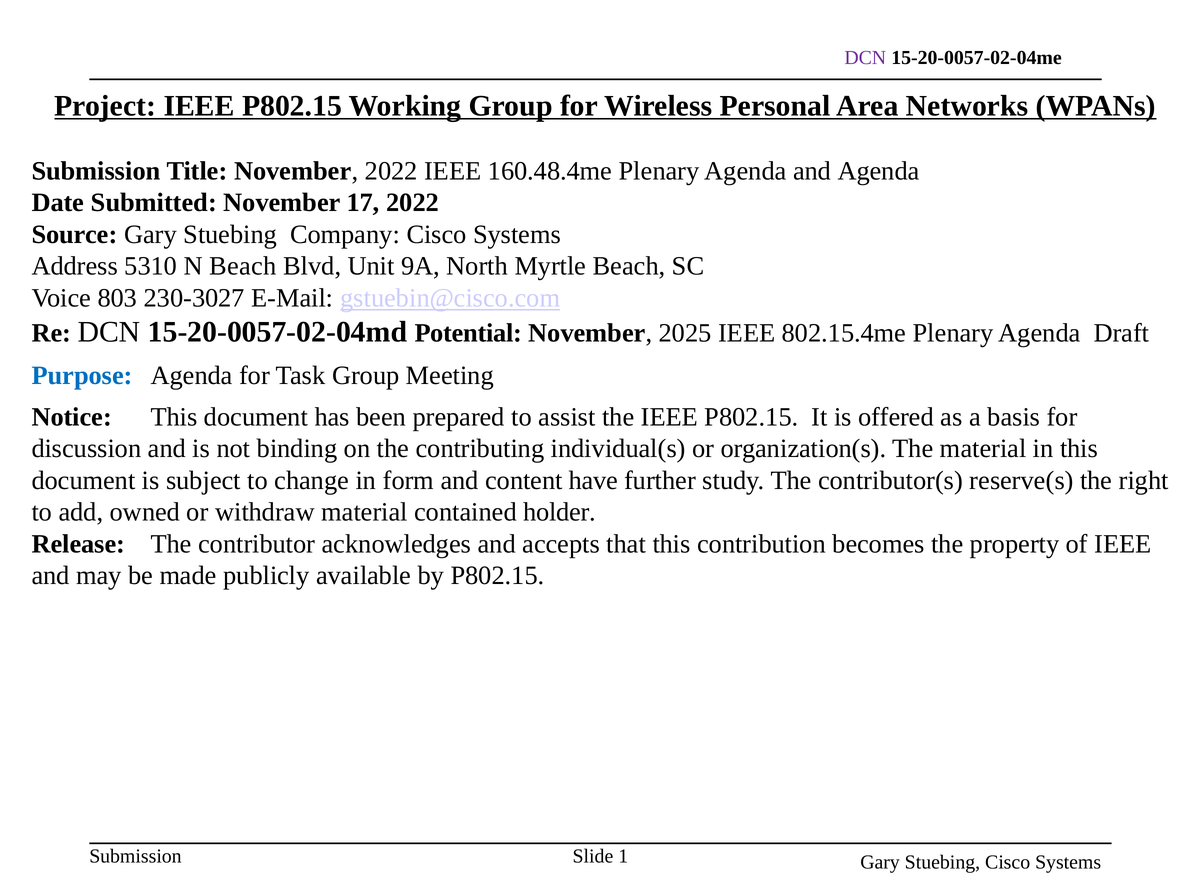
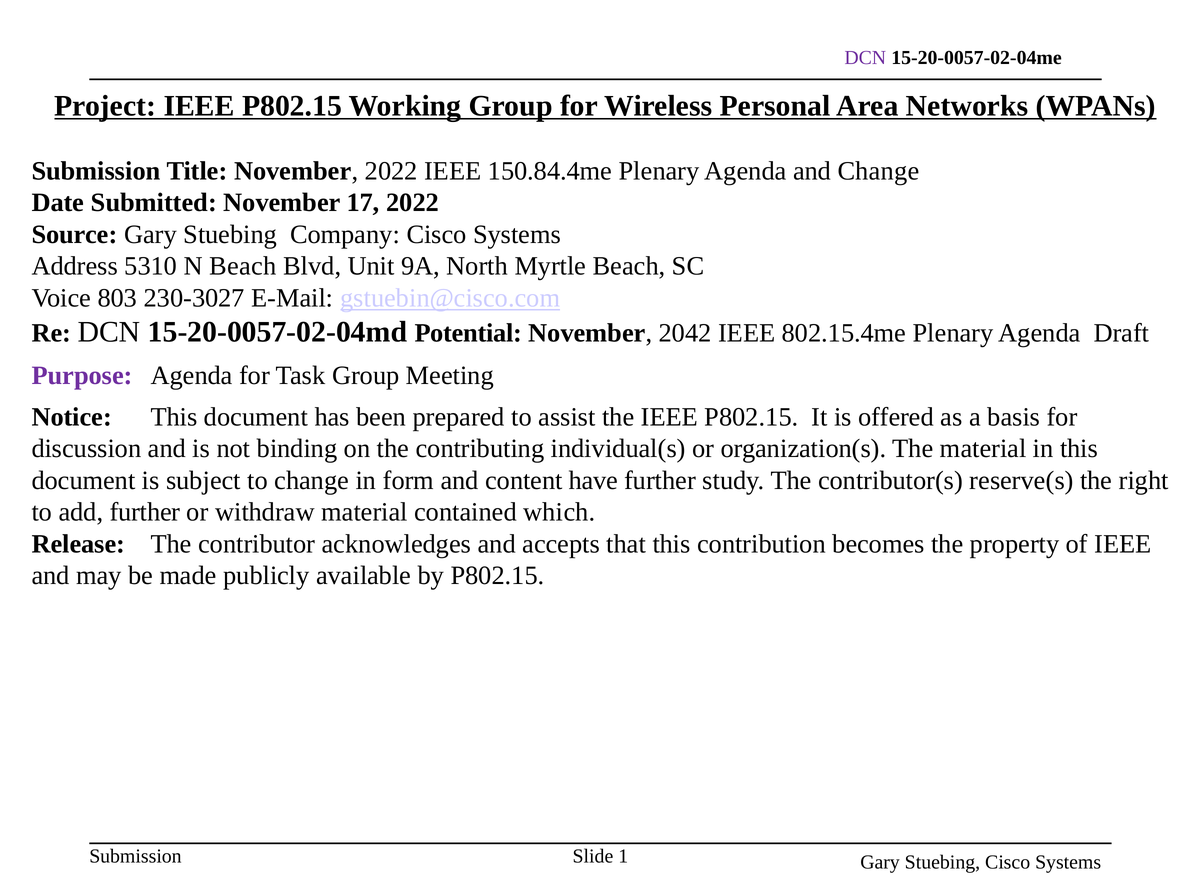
160.48.4me: 160.48.4me -> 150.84.4me (550, 171)
and Agenda: Agenda -> Change (878, 171)
2025: 2025 -> 2042 (685, 333)
Purpose colour: blue -> purple (82, 375)
add owned: owned -> further (145, 512)
holder: holder -> which (559, 512)
